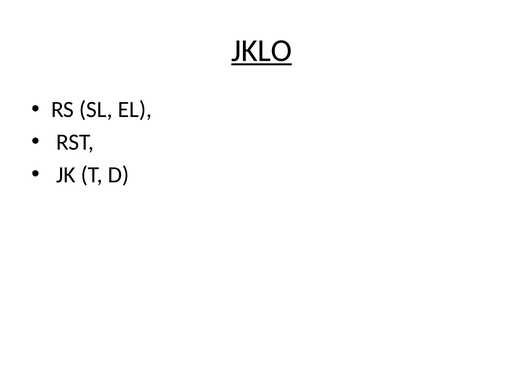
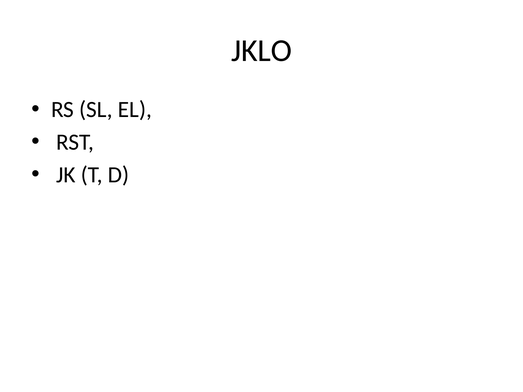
JKLO underline: present -> none (262, 51)
